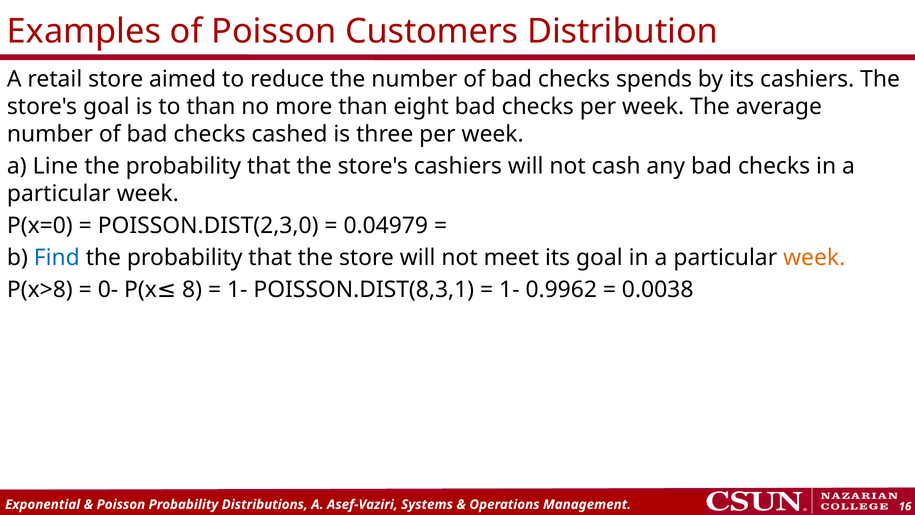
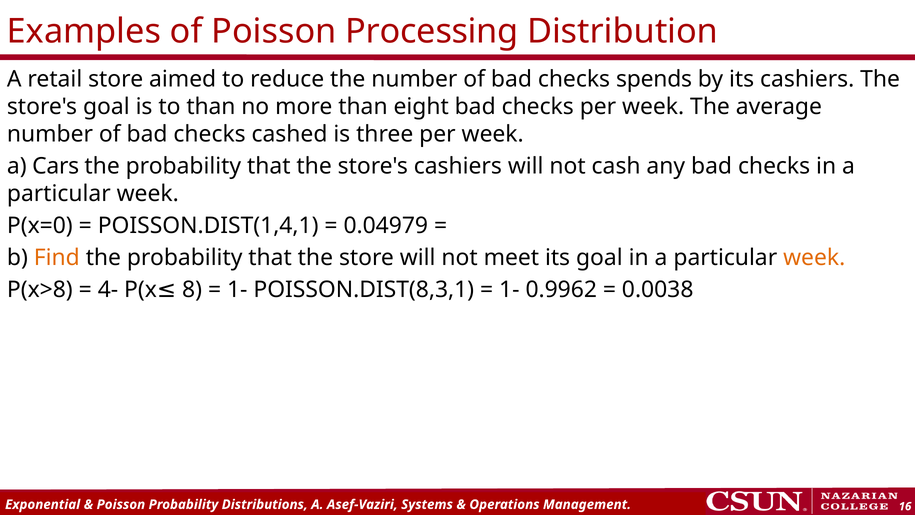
Customers: Customers -> Processing (432, 31)
Line: Line -> Cars (56, 166)
POISSON.DIST(2,3,0: POISSON.DIST(2,3,0 -> POISSON.DIST(1,4,1 (208, 226)
Find colour: blue -> orange (57, 258)
0-: 0- -> 4- (108, 290)
